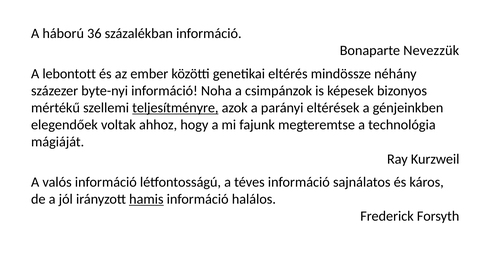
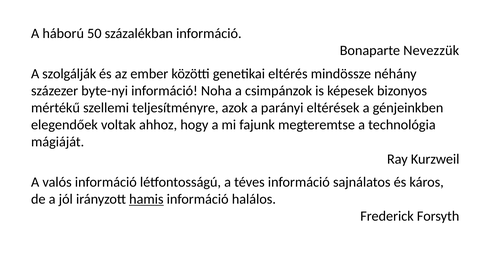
36: 36 -> 50 (94, 34)
lebontott: lebontott -> szolgálják (69, 74)
teljesítményre underline: present -> none (175, 108)
